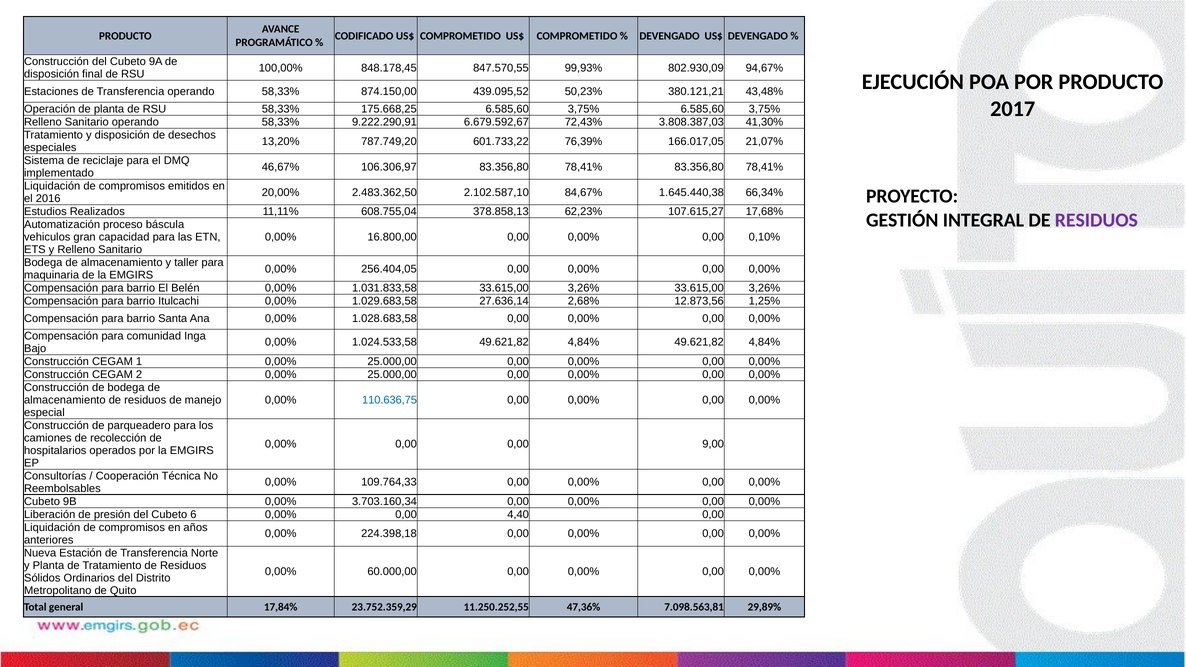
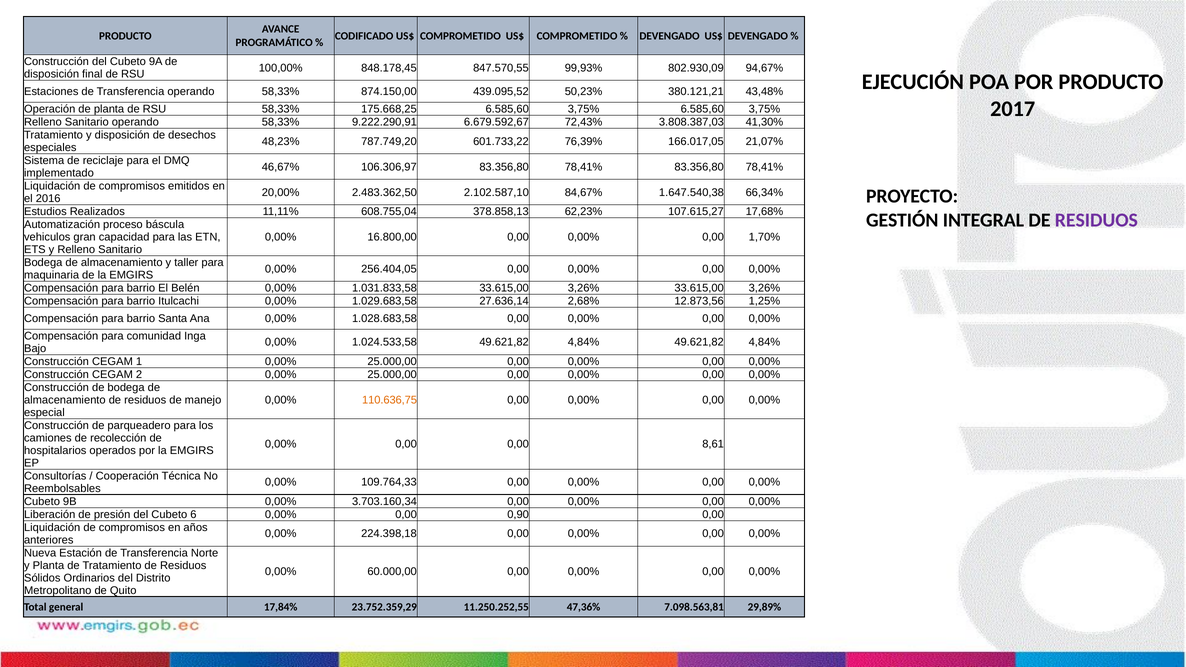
13,20%: 13,20% -> 48,23% (281, 141)
1.645.440,38: 1.645.440,38 -> 1.647.540,38 (691, 192)
0,10%: 0,10% -> 1,70% (764, 237)
110.636,75 colour: blue -> orange (390, 400)
9,00: 9,00 -> 8,61 (713, 444)
4,40: 4,40 -> 0,90 (518, 515)
